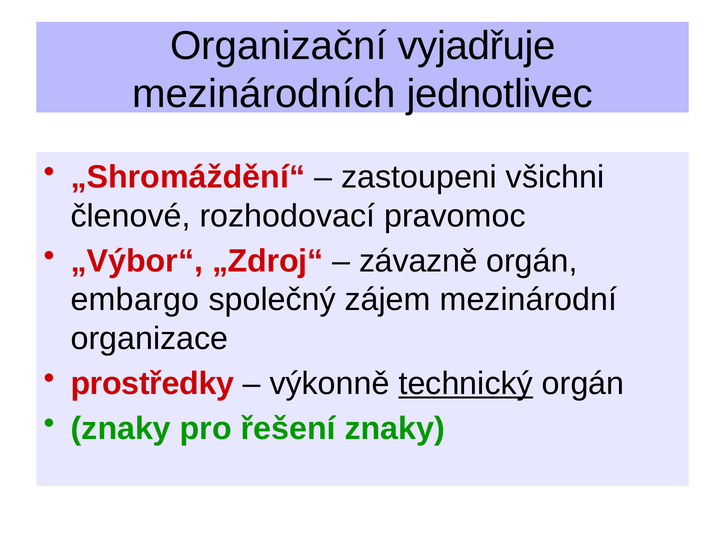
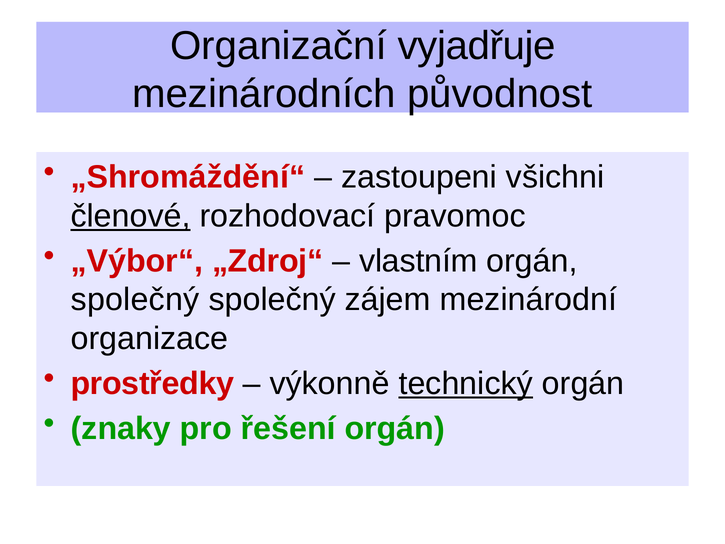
jednotlivec: jednotlivec -> původnost (500, 94)
členové underline: none -> present (131, 216)
závazně: závazně -> vlastním (418, 261)
embargo: embargo -> společný (135, 300)
řešení znaky: znaky -> orgán (395, 429)
